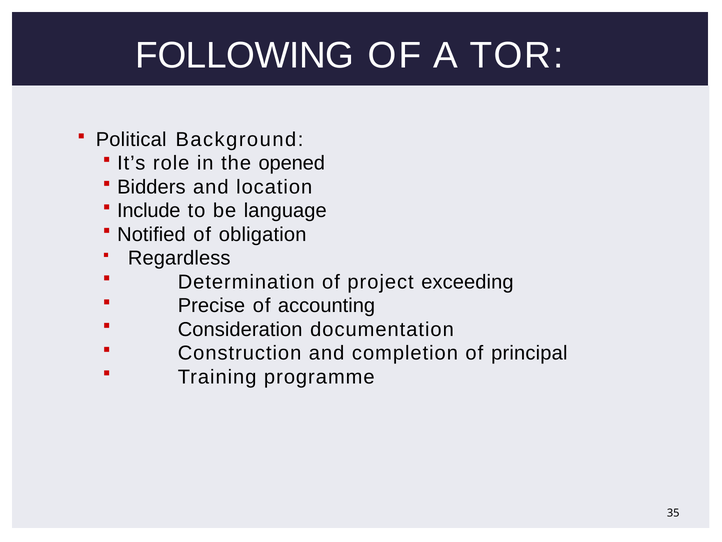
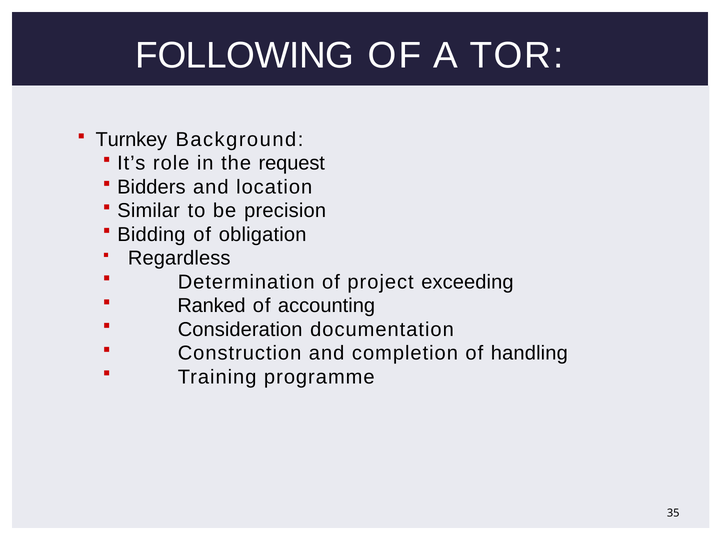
Political: Political -> Turnkey (131, 139)
opened: opened -> request (292, 163)
Include: Include -> Similar (149, 211)
language: language -> precision (285, 211)
Notified: Notified -> Bidding (151, 234)
Precise: Precise -> Ranked (212, 305)
principal: principal -> handling (529, 353)
